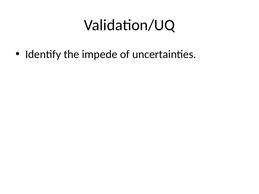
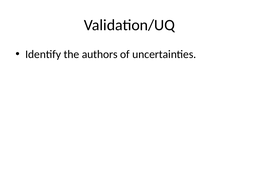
impede: impede -> authors (100, 54)
